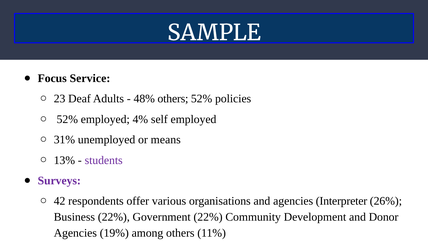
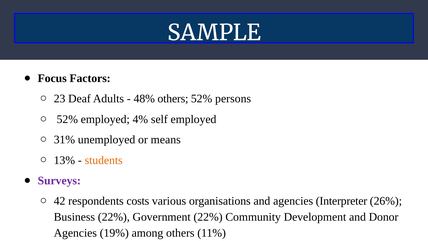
Service: Service -> Factors (90, 78)
policies: policies -> persons (233, 99)
students colour: purple -> orange (104, 160)
offer: offer -> costs (138, 201)
